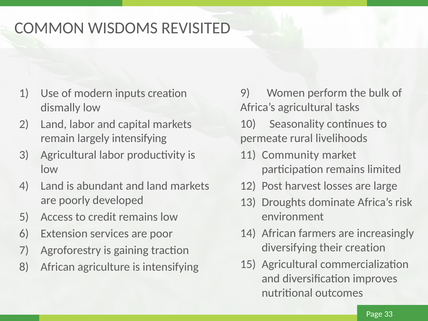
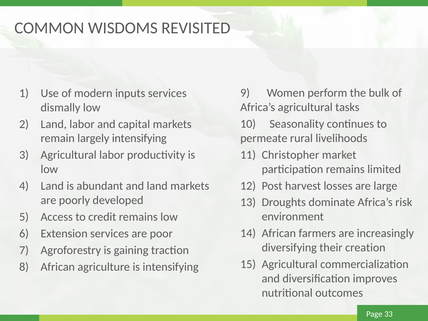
inputs creation: creation -> services (167, 93)
Community: Community -> Christopher (290, 155)
